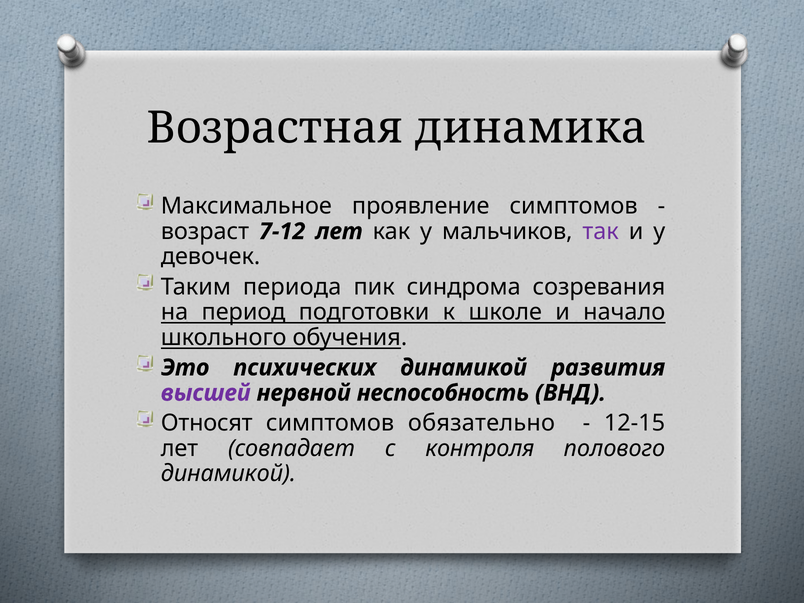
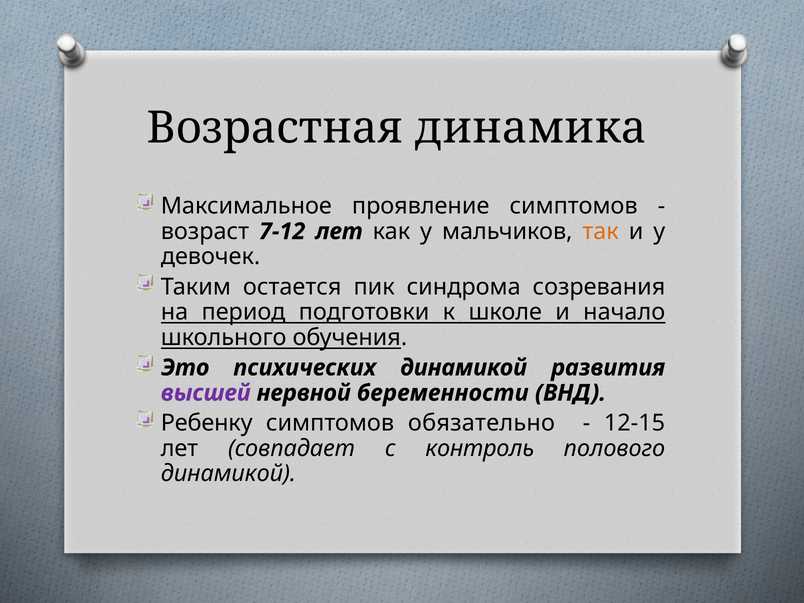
так colour: purple -> orange (601, 231)
периода: периода -> остается (292, 287)
неспособность: неспособность -> беременности (443, 393)
Относят: Относят -> Ребенку (207, 423)
контроля: контроля -> контроль (480, 448)
